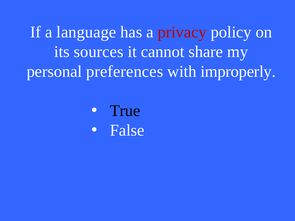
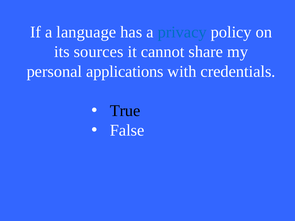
privacy colour: red -> blue (182, 32)
preferences: preferences -> applications (125, 72)
improperly: improperly -> credentials (238, 72)
